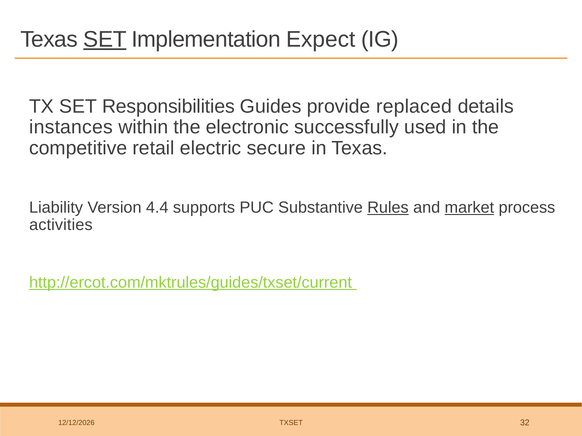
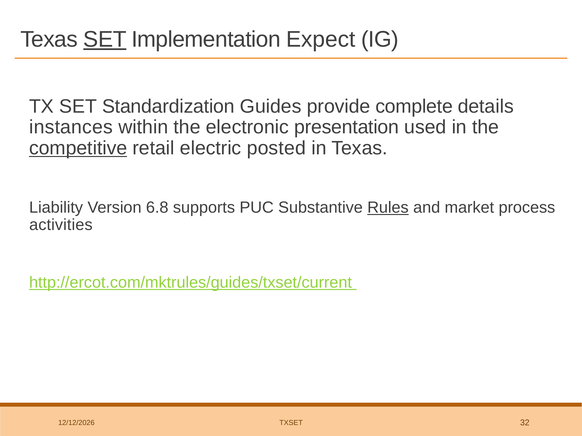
Responsibilities: Responsibilities -> Standardization (168, 106)
replaced: replaced -> complete (414, 106)
successfully: successfully -> presentation (347, 127)
competitive underline: none -> present (78, 148)
secure: secure -> posted (276, 148)
4.4: 4.4 -> 6.8 (157, 208)
market underline: present -> none (469, 208)
